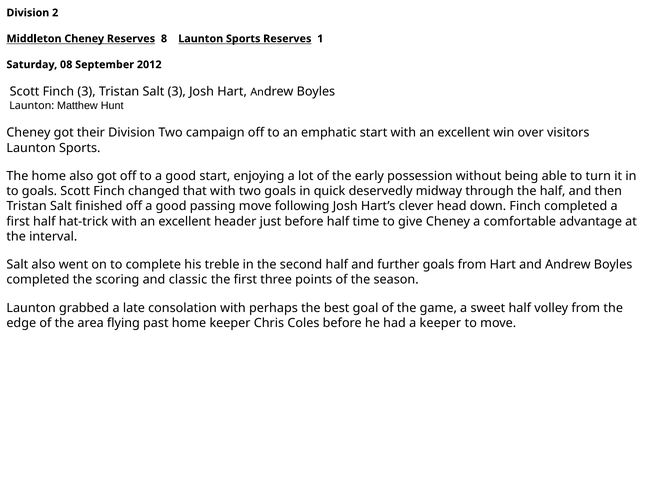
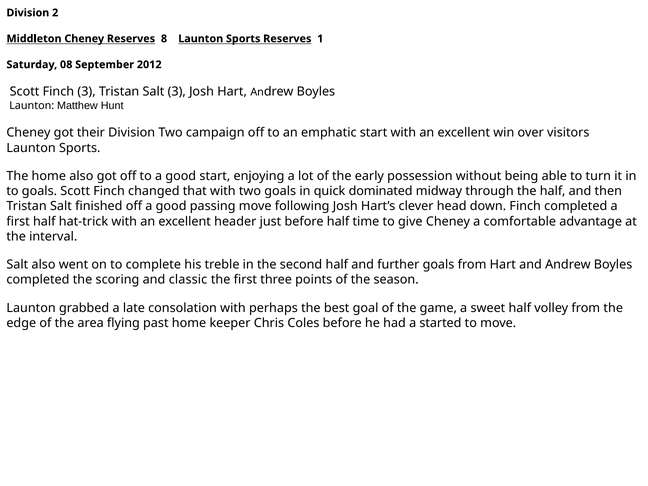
deservedly: deservedly -> dominated (381, 191)
a keeper: keeper -> started (440, 323)
